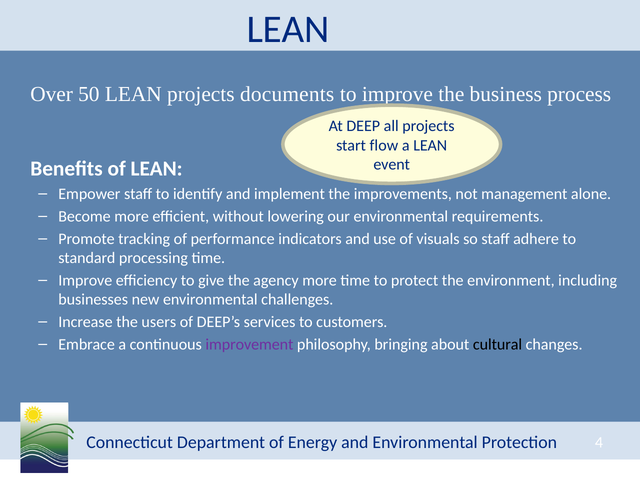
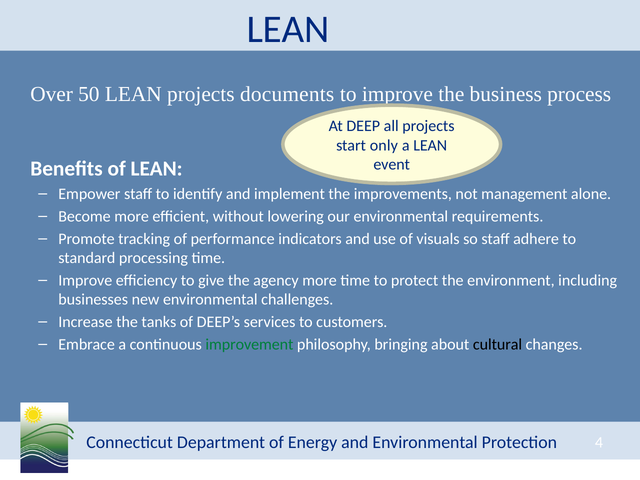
flow: flow -> only (384, 145)
users: users -> tanks (159, 322)
improvement colour: purple -> green (249, 344)
